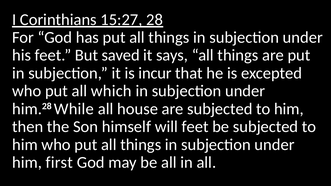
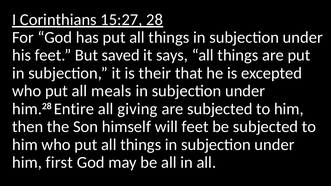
incur: incur -> their (155, 73)
which: which -> meals (111, 91)
While: While -> Entire (74, 109)
house: house -> giving (137, 109)
